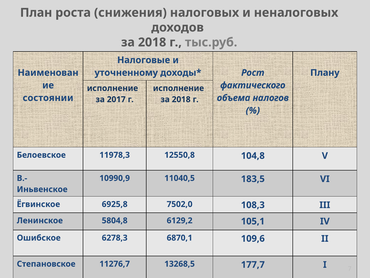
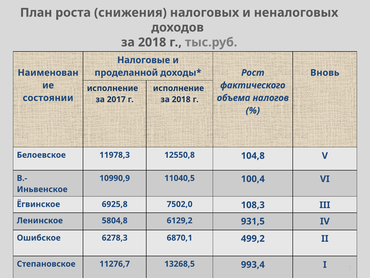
уточненному: уточненному -> проделанной (126, 73)
Плану: Плану -> Вновь (325, 73)
183,5: 183,5 -> 100,4 (253, 179)
105,1: 105,1 -> 931,5 (253, 221)
109,6: 109,6 -> 499,2 (253, 238)
177,7: 177,7 -> 993,4 (253, 264)
